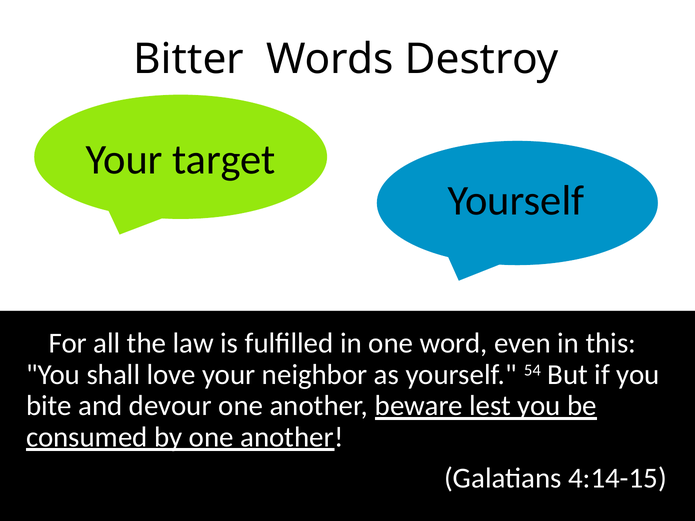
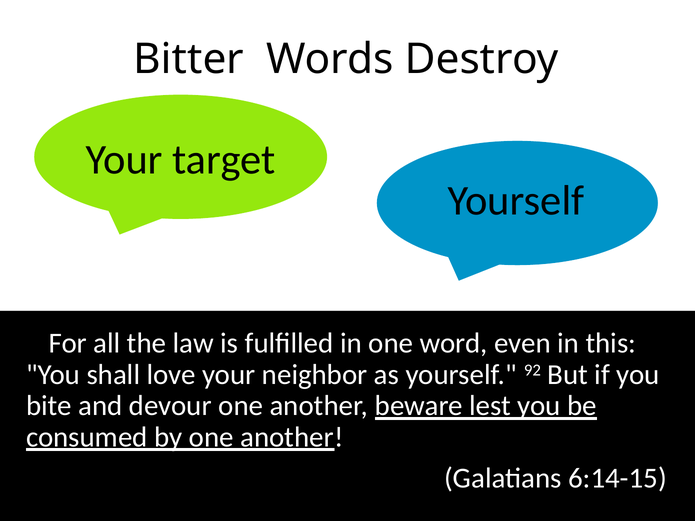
54: 54 -> 92 (532, 370)
4:14-15: 4:14-15 -> 6:14-15 (618, 478)
